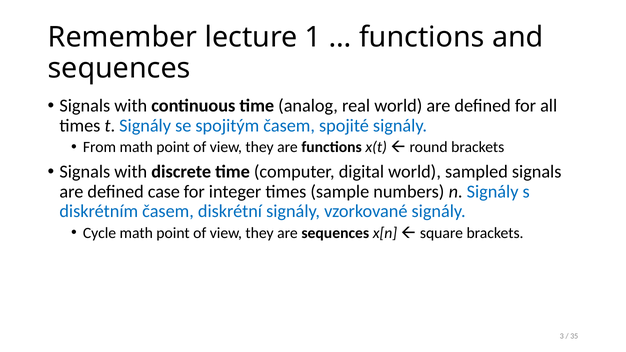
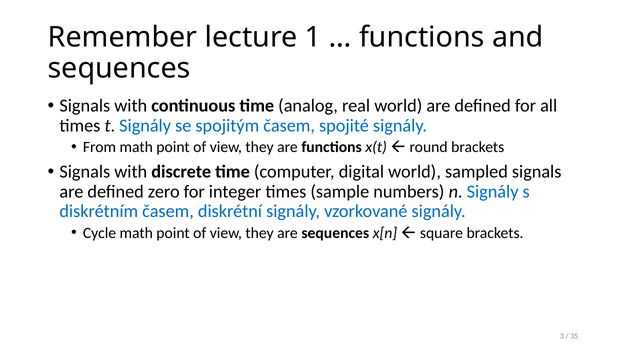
case: case -> zero (164, 192)
